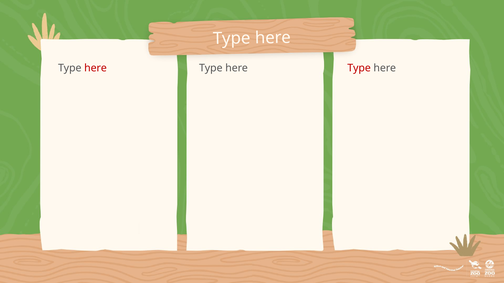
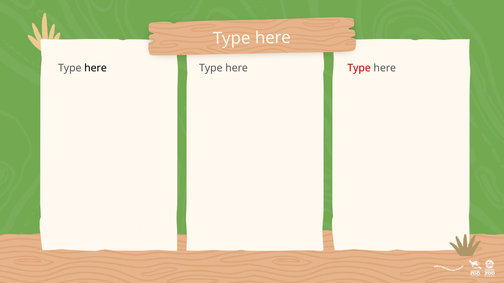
here colour: red -> black (96, 68)
